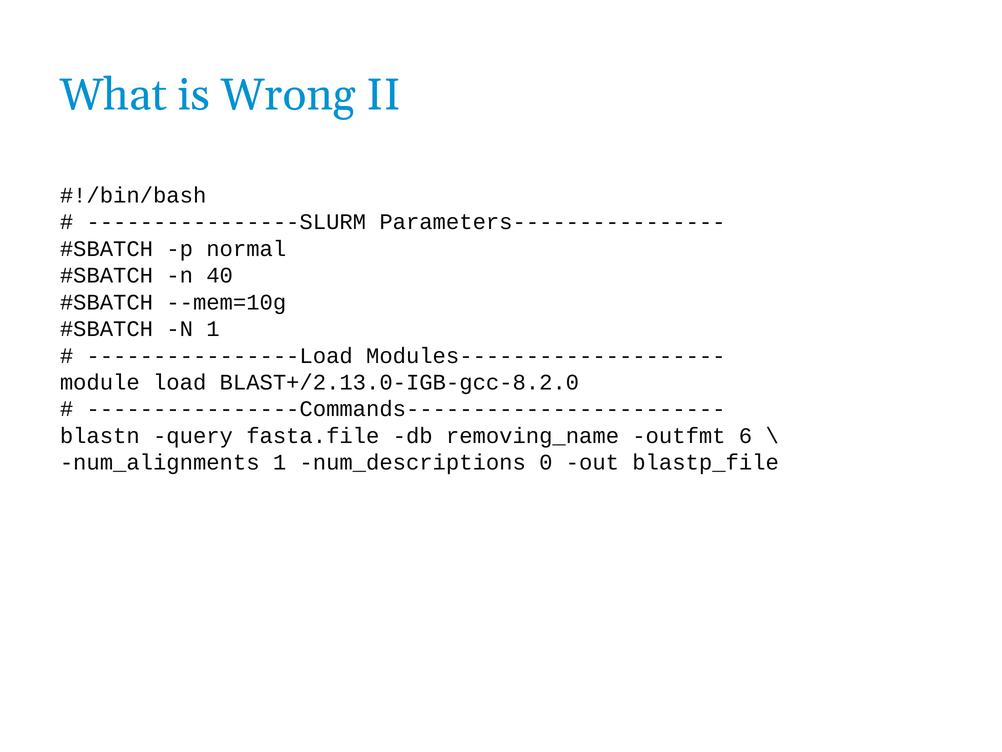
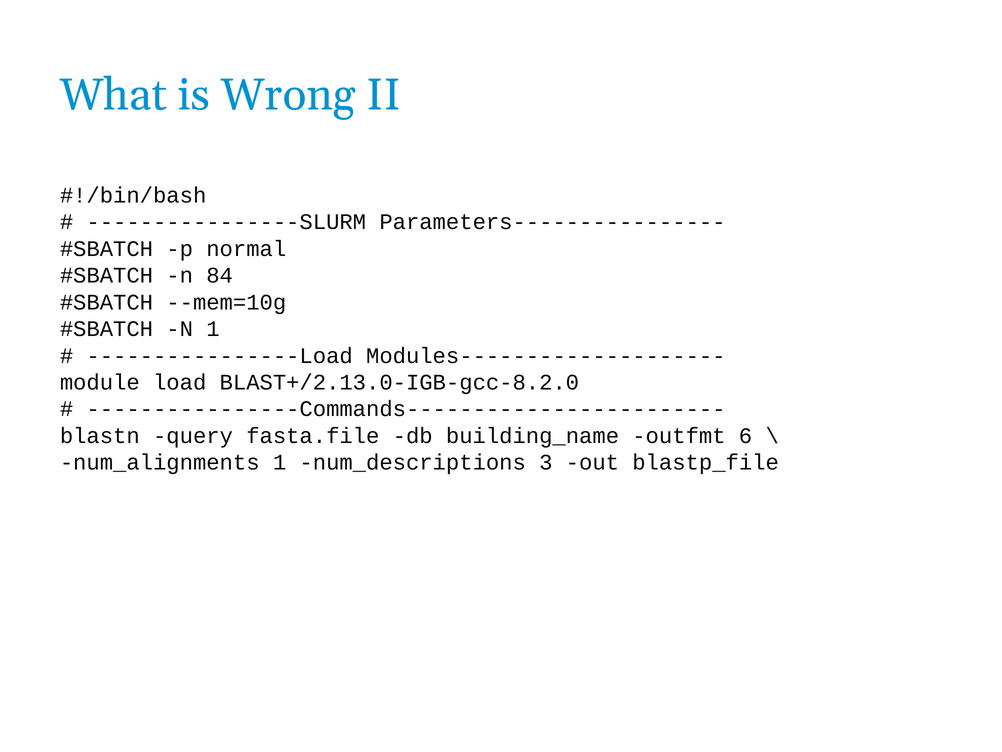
40: 40 -> 84 (220, 275)
removing_name: removing_name -> building_name (533, 436)
0: 0 -> 3 (546, 462)
